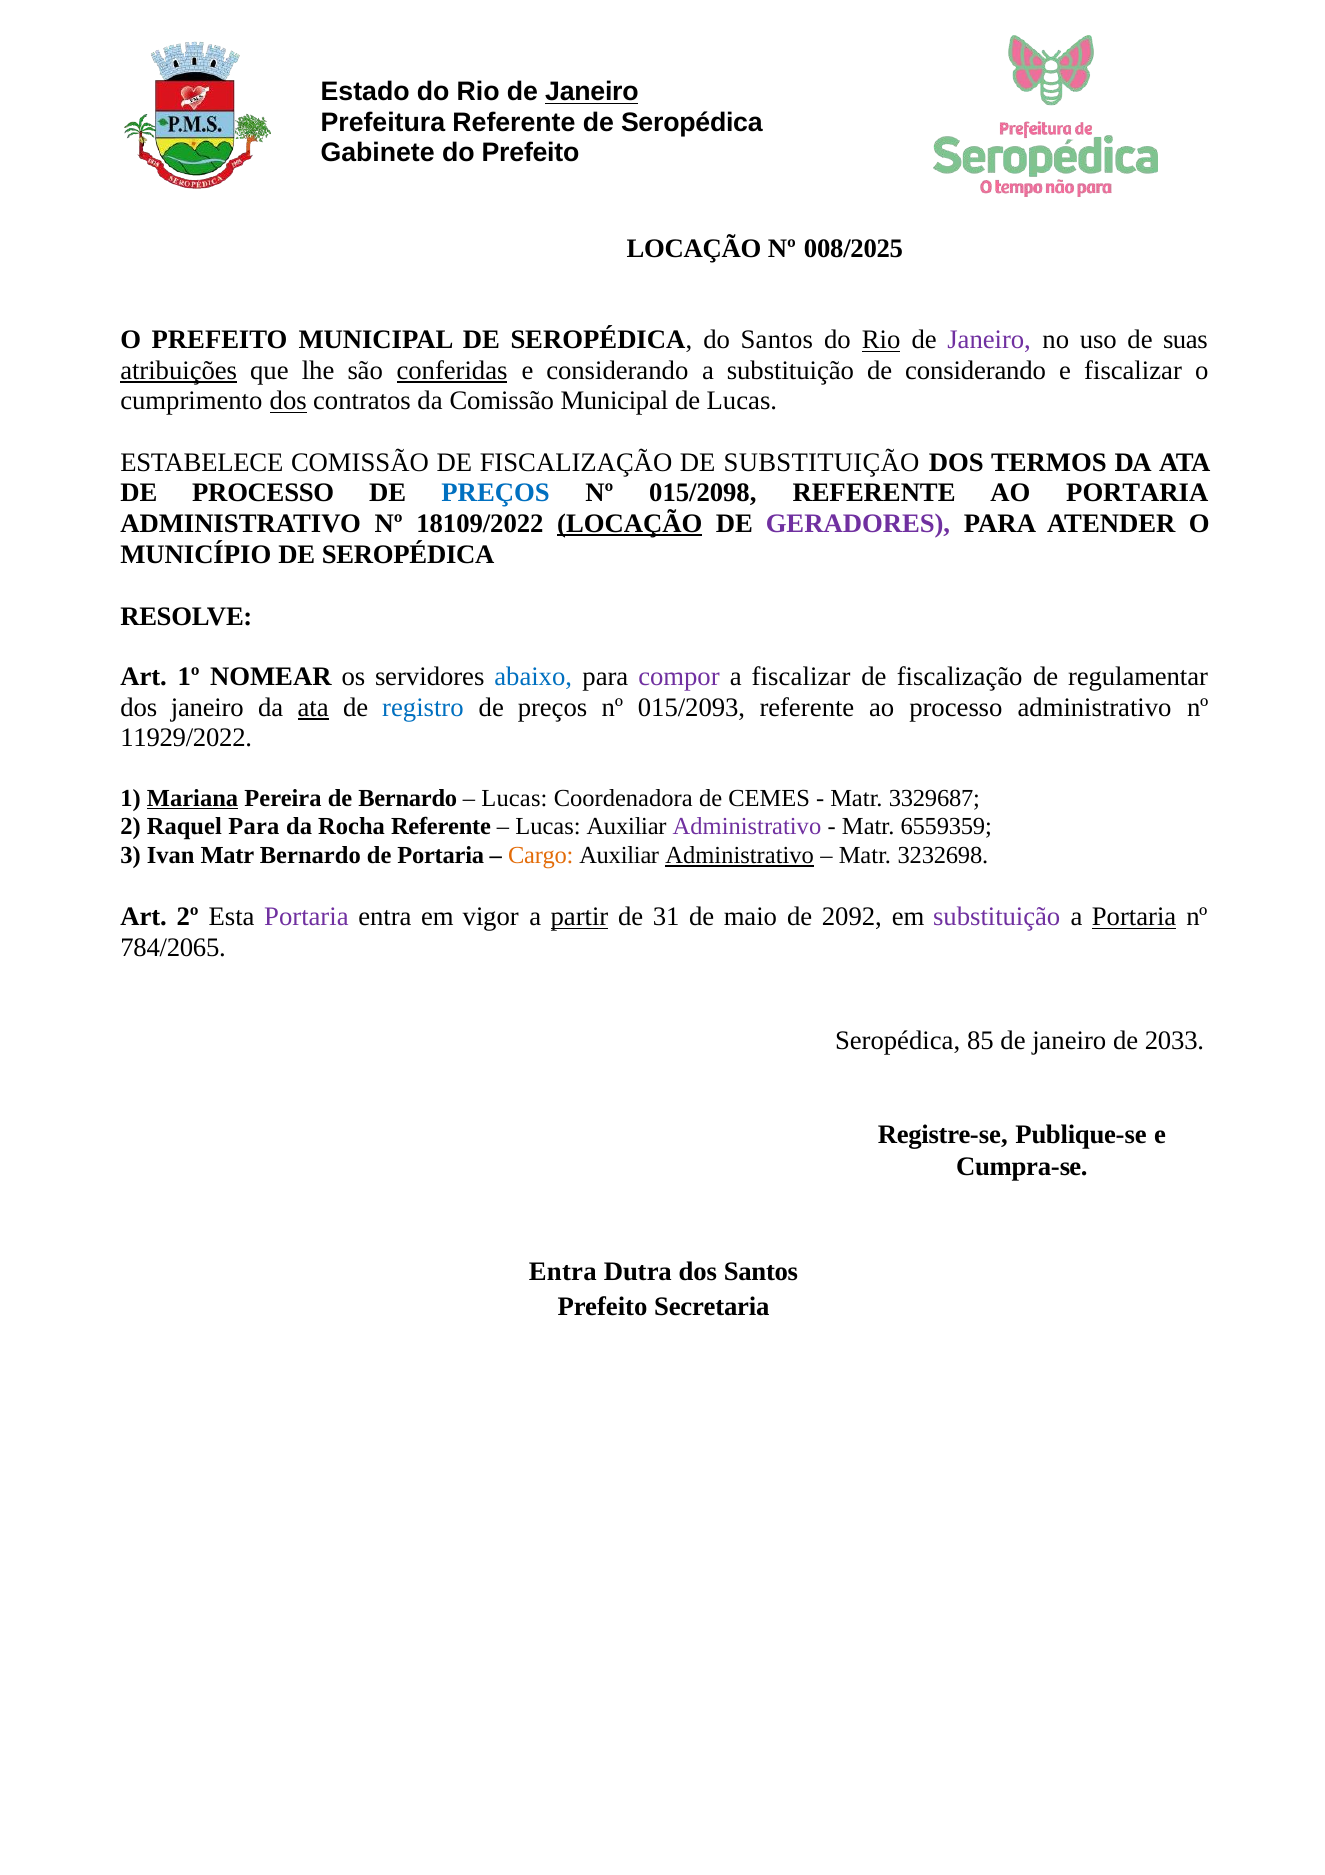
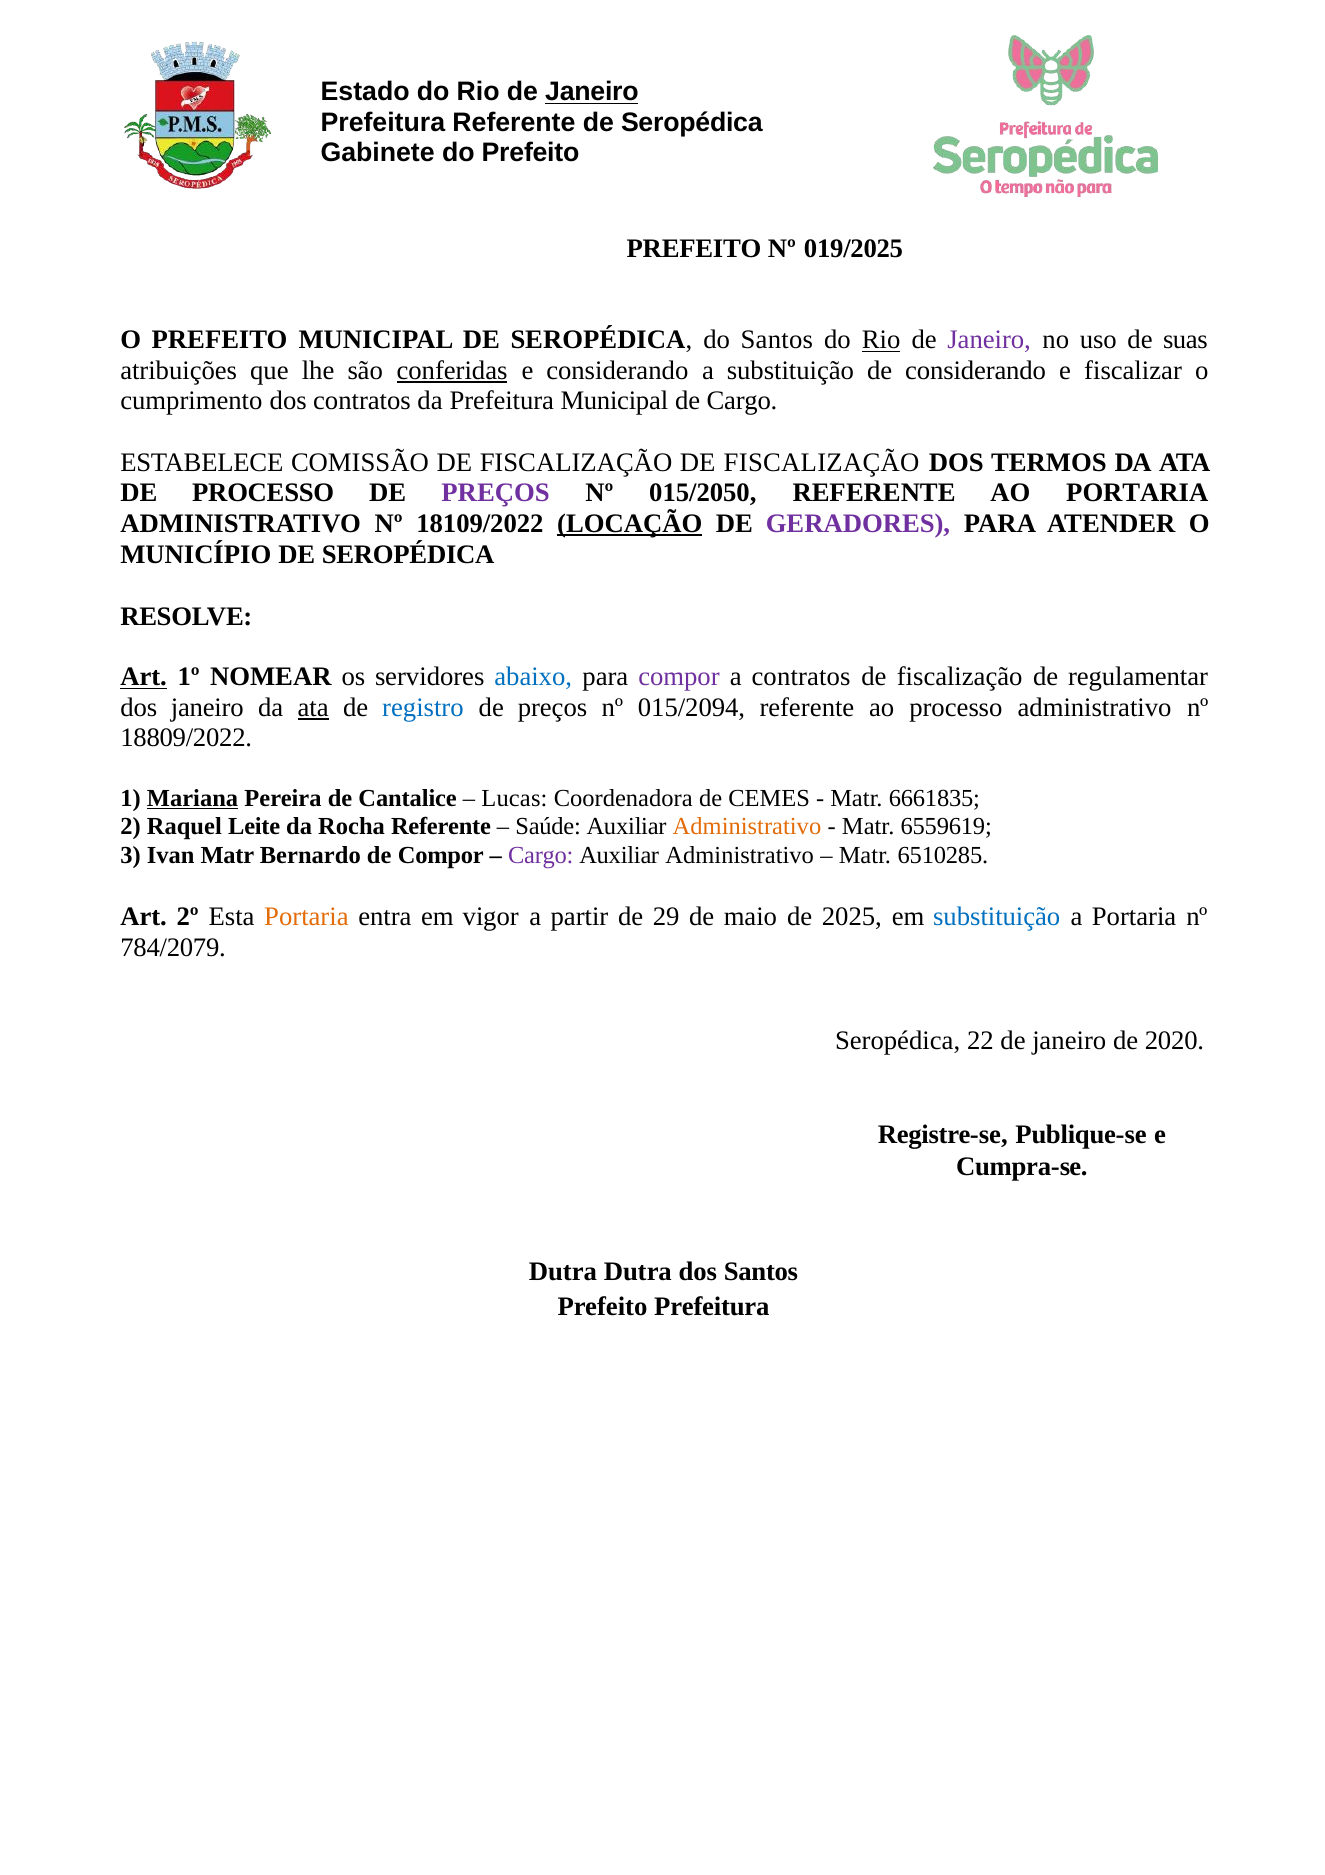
LOCAÇÃO: LOCAÇÃO -> PREFEITO (694, 248)
008/2025: 008/2025 -> 019/2025 (854, 248)
atribuições underline: present -> none (179, 371)
dos underline: present -> none (288, 401)
da Comissão: Comissão -> Prefeitura (502, 401)
de Lucas: Lucas -> Cargo (742, 401)
FISCALIZAÇÃO DE SUBSTITUIÇÃO: SUBSTITUIÇÃO -> FISCALIZAÇÃO (822, 462)
PREÇOS colour: blue -> purple (496, 493)
015/2098: 015/2098 -> 015/2050 (703, 493)
Art underline: none -> present (144, 677)
a fiscalizar: fiscalizar -> contratos (801, 677)
015/2093: 015/2093 -> 015/2094 (692, 707)
11929/2022: 11929/2022 -> 18809/2022 (186, 738)
de Bernardo: Bernardo -> Cantalice (408, 798)
3329687: 3329687 -> 6661835 (934, 798)
Raquel Para: Para -> Leite (254, 827)
Lucas: Lucas -> Saúde (548, 827)
Administrativo colour: purple -> orange (747, 827)
6559359: 6559359 -> 6559619 (946, 827)
de Portaria: Portaria -> Compor (441, 855)
Cargo colour: orange -> purple (541, 855)
Administrativo underline: present -> none (740, 855)
3232698: 3232698 -> 6510285 (943, 855)
Portaria colour: purple -> orange (306, 917)
partir underline: present -> none (579, 917)
31: 31 -> 29 (666, 917)
2092: 2092 -> 2025 (852, 917)
substituição colour: purple -> blue (997, 917)
Portaria underline: present -> none (1134, 917)
784/2065: 784/2065 -> 784/2079 (173, 948)
85: 85 -> 22 (980, 1041)
2033: 2033 -> 2020 (1174, 1041)
Entra: Entra -> Dutra (563, 1272)
Prefeito Secretaria: Secretaria -> Prefeitura (712, 1307)
